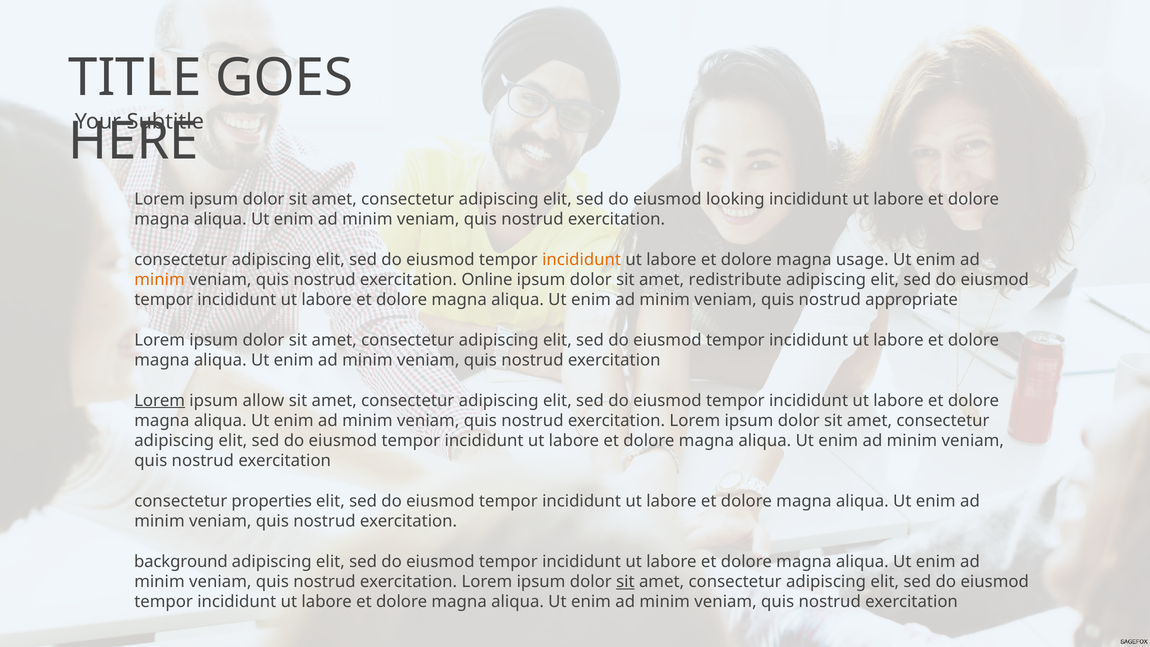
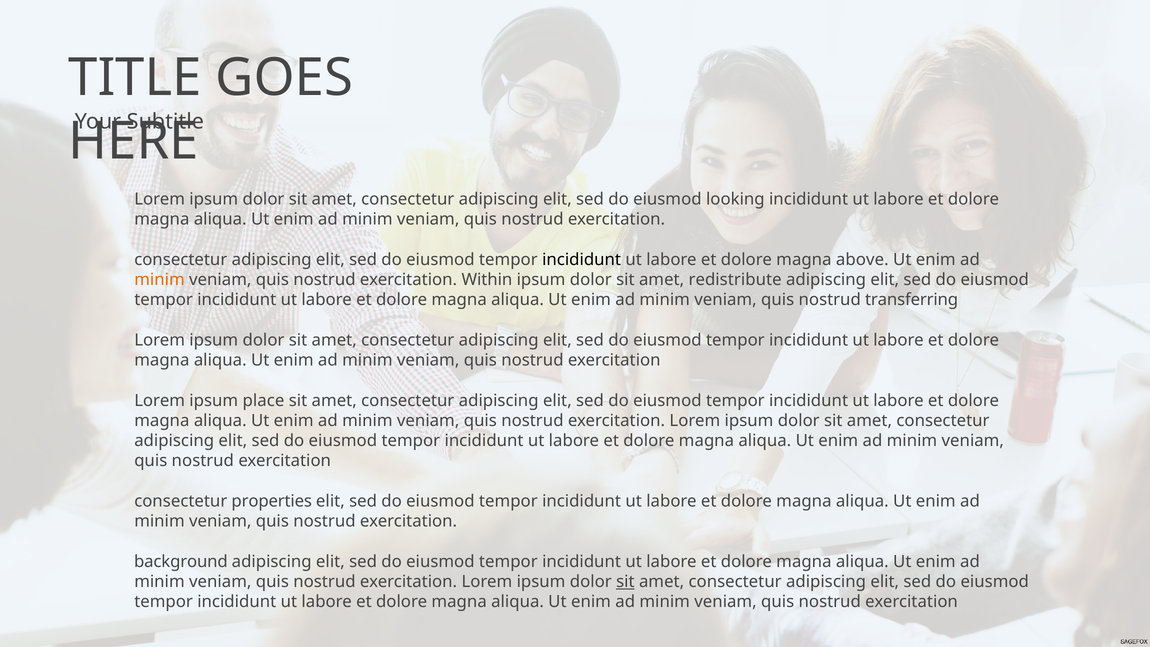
incididunt colour: orange -> black (582, 259)
usage: usage -> above (862, 259)
Online: Online -> Within (487, 280)
appropriate: appropriate -> transferring (912, 300)
Lorem underline: present -> none (160, 400)
allow: allow -> place (263, 400)
